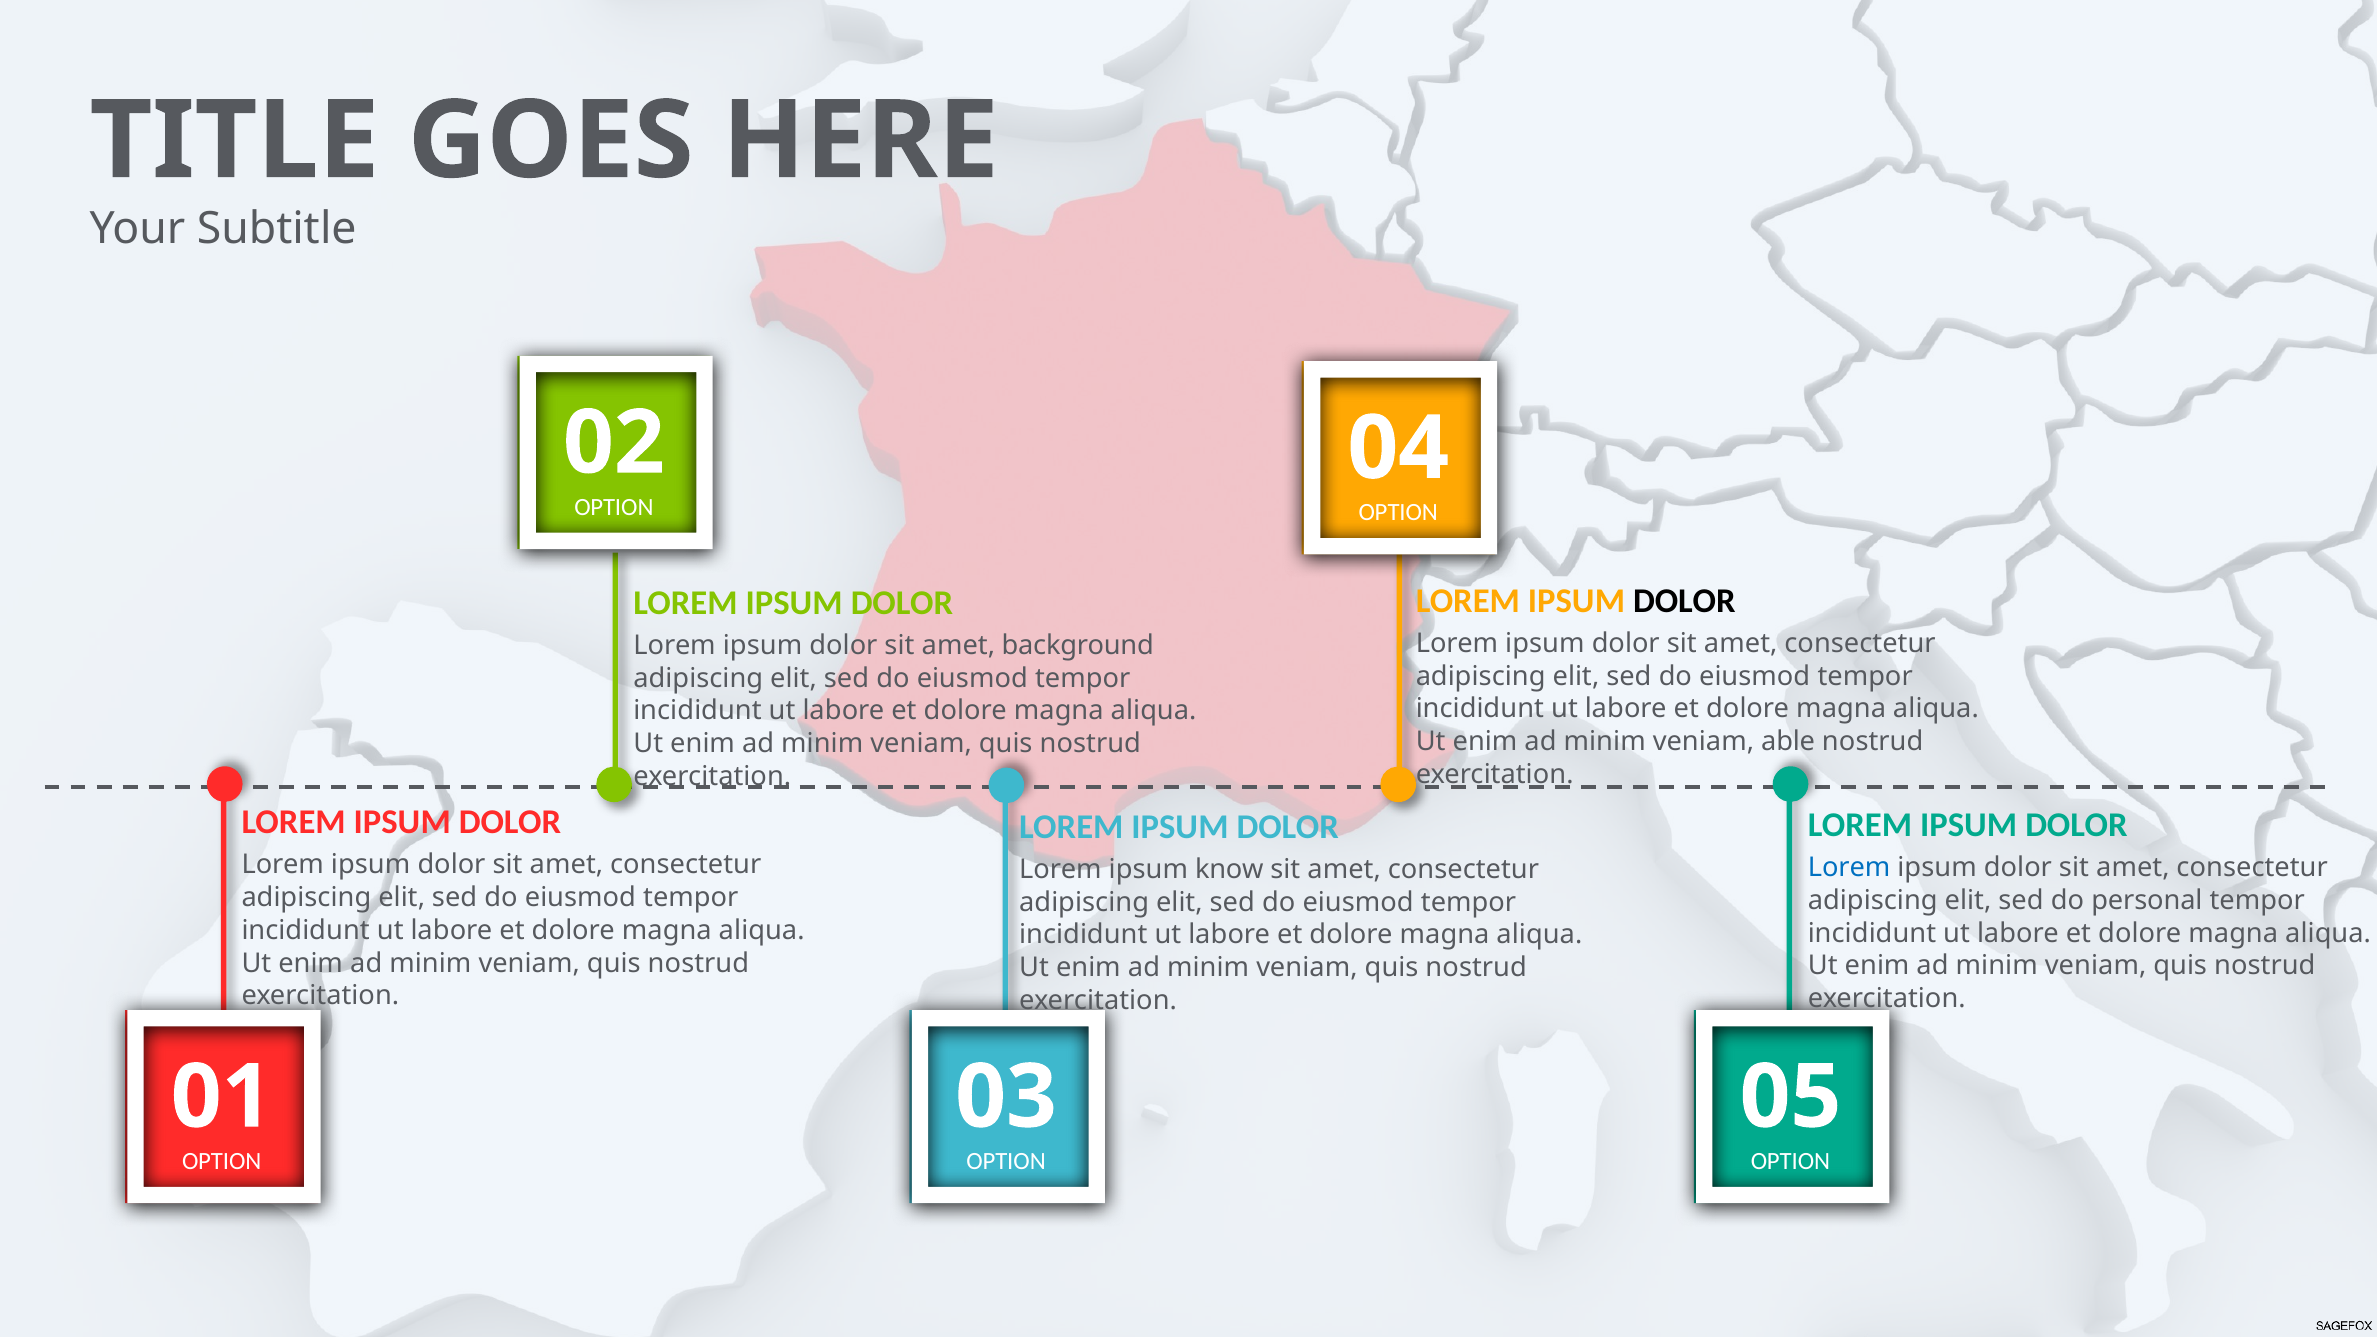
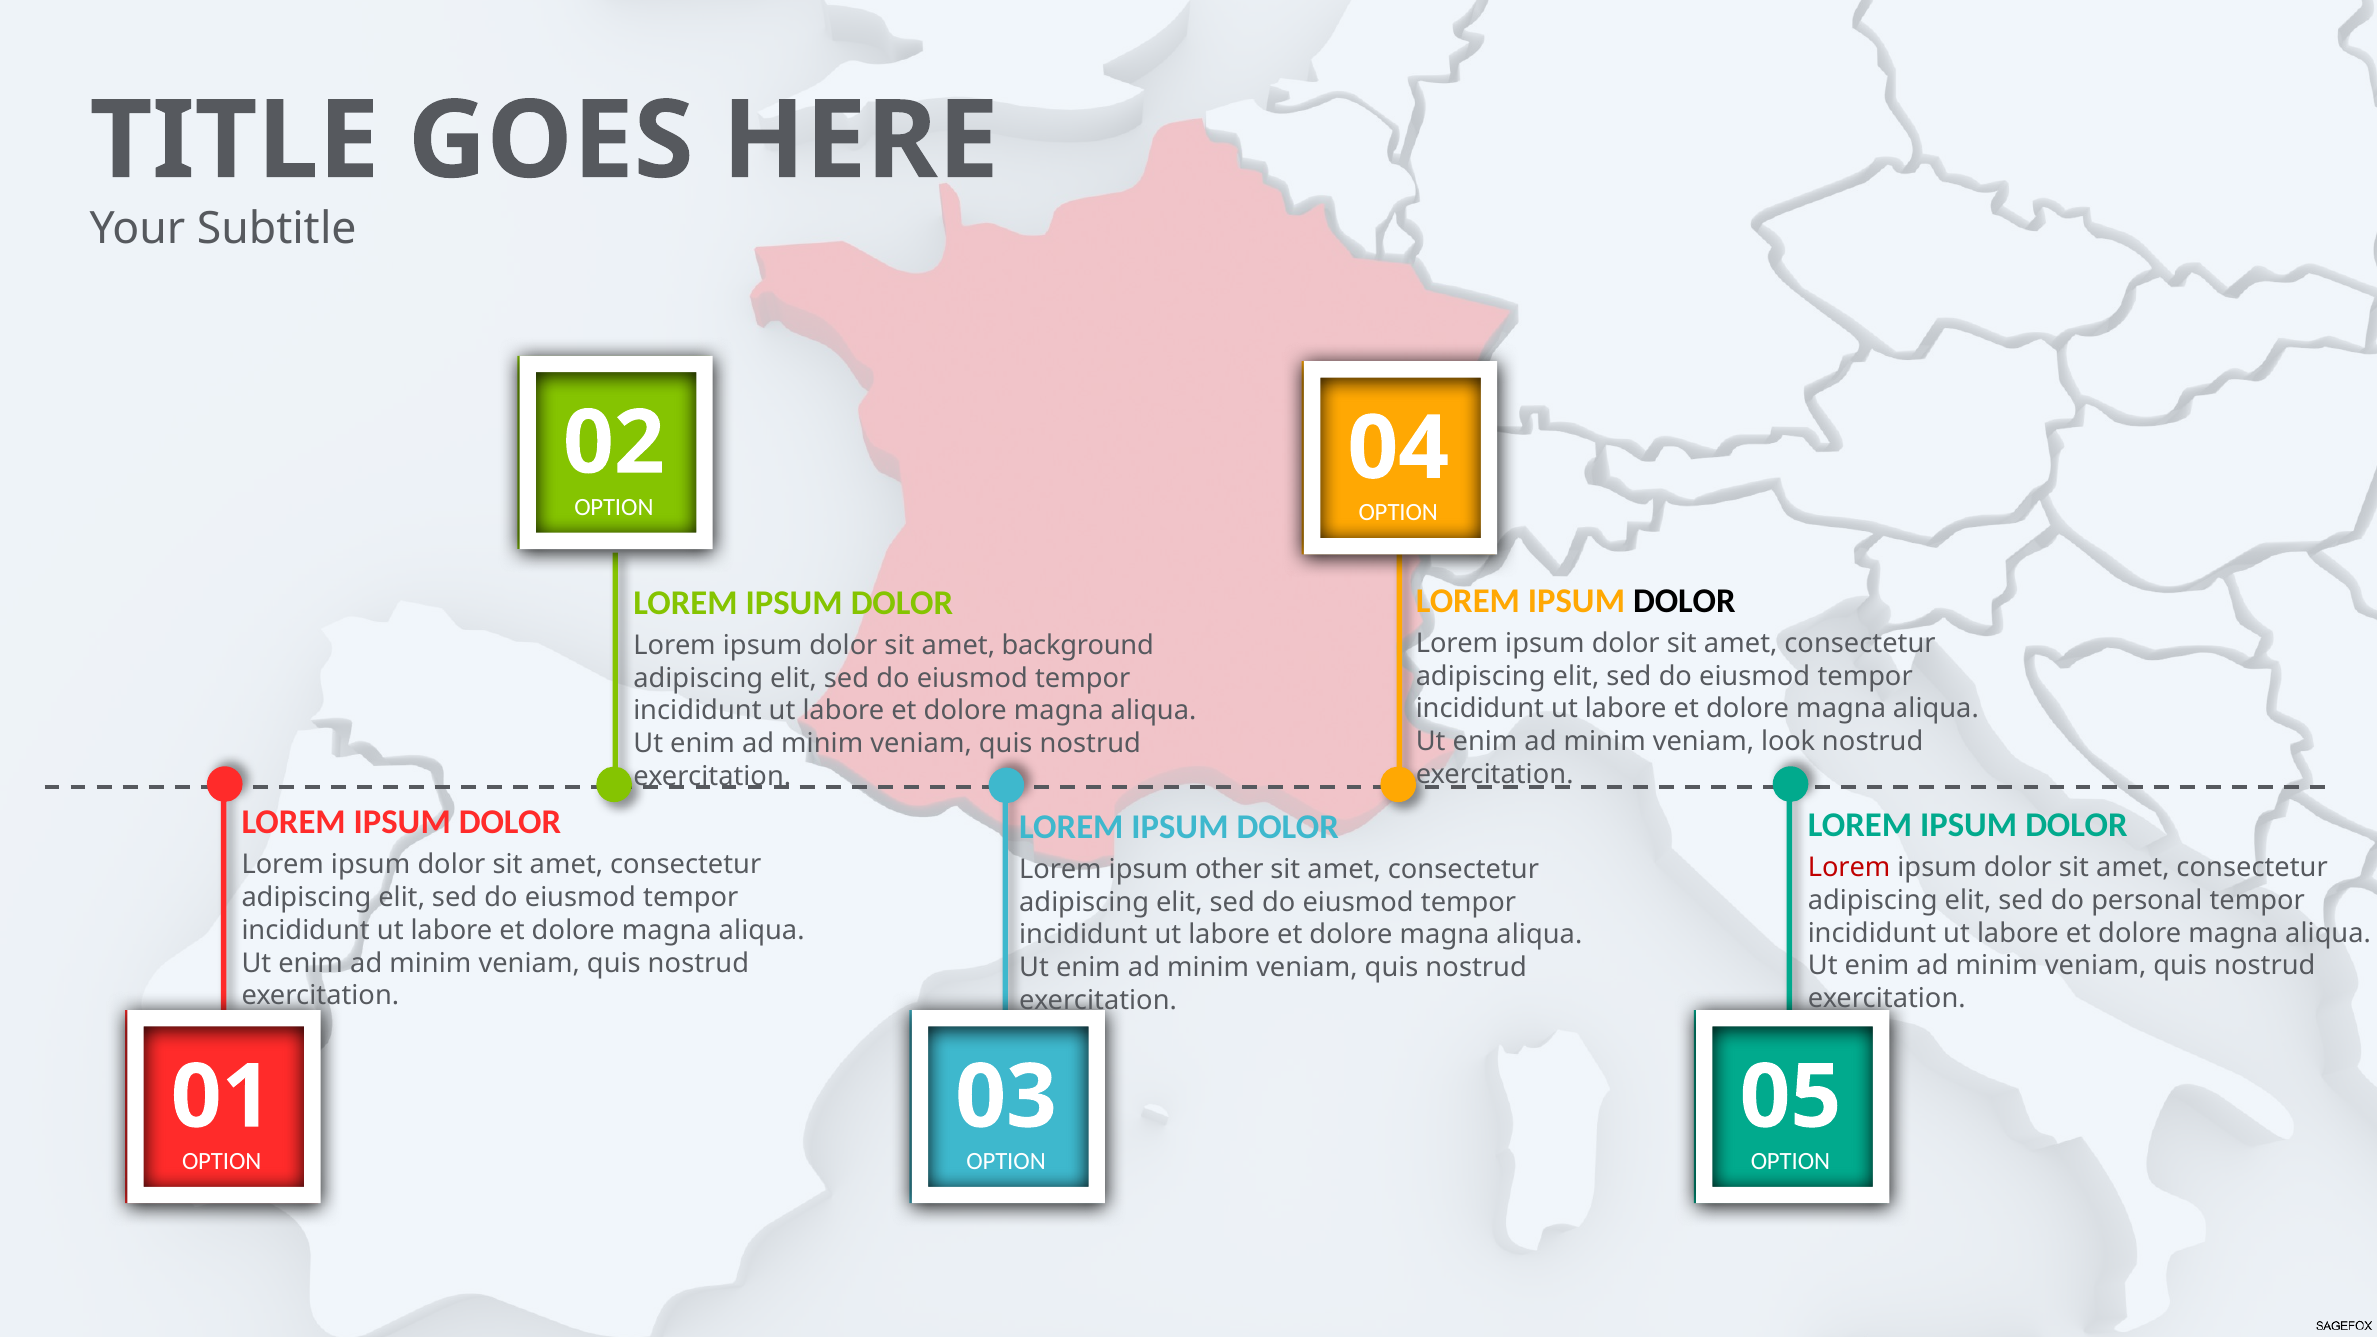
able: able -> look (1788, 742)
Lorem colour: blue -> red (1849, 868)
know: know -> other (1229, 870)
